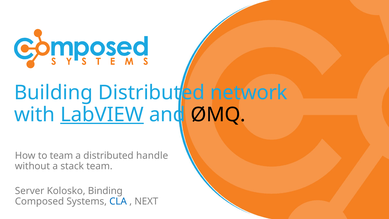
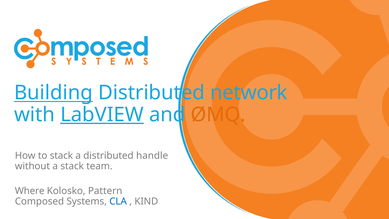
Building underline: none -> present (53, 93)
ØMQ colour: black -> orange (218, 115)
to team: team -> stack (61, 156)
Server: Server -> Where (30, 191)
Binding: Binding -> Pattern (105, 191)
NEXT: NEXT -> KIND (146, 201)
